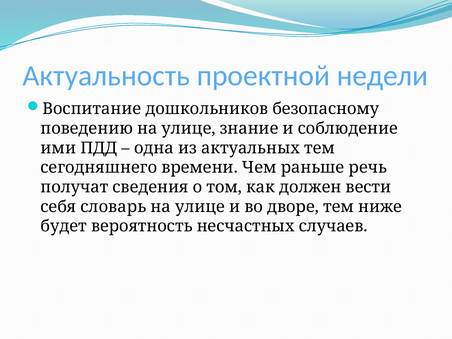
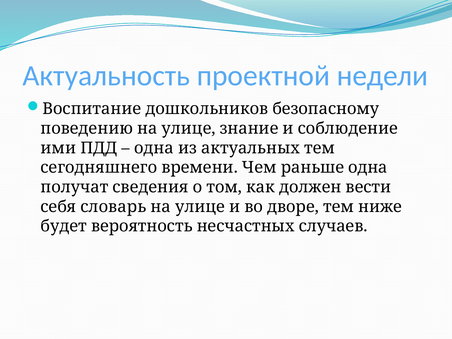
раньше речь: речь -> одна (368, 168)
